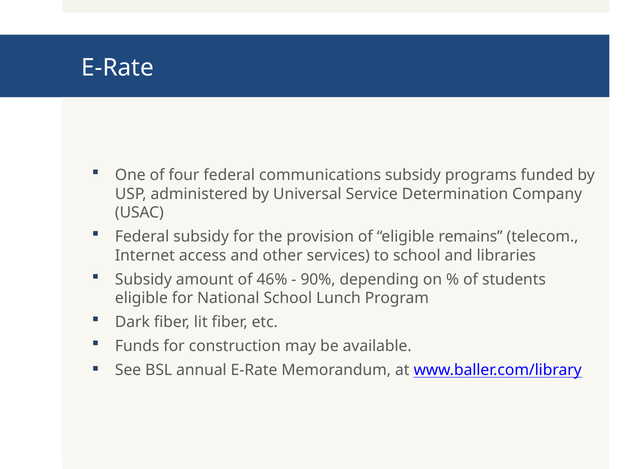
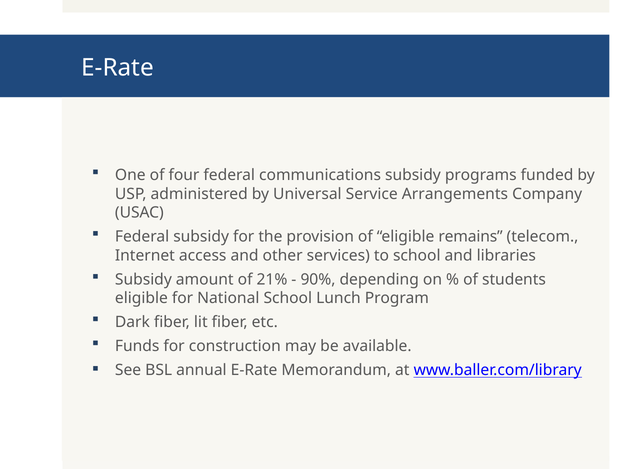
Determination: Determination -> Arrangements (455, 194)
46%: 46% -> 21% (272, 279)
